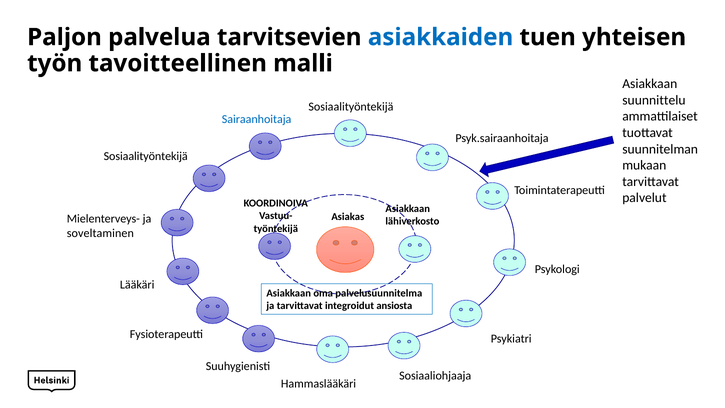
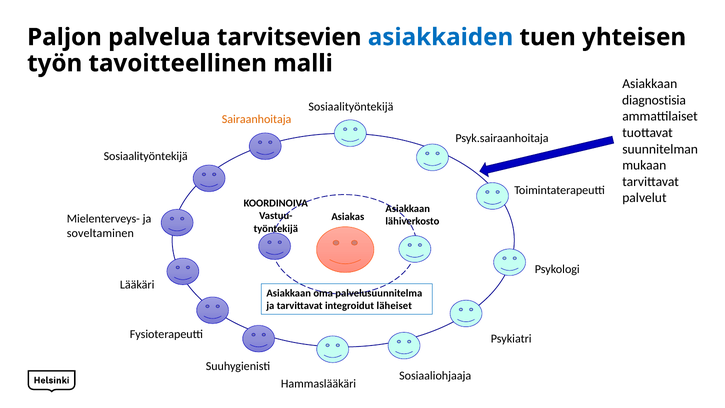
suunnittelu: suunnittelu -> diagnostisia (654, 100)
Sairaanhoitaja colour: blue -> orange (257, 119)
ansiosta: ansiosta -> läheiset (394, 306)
